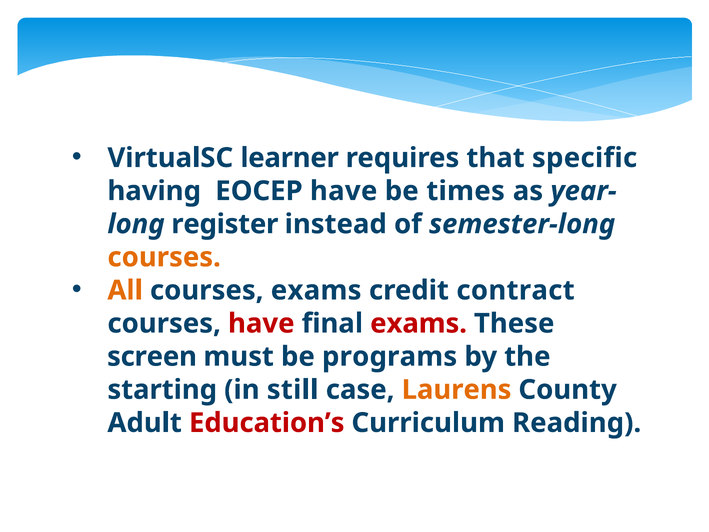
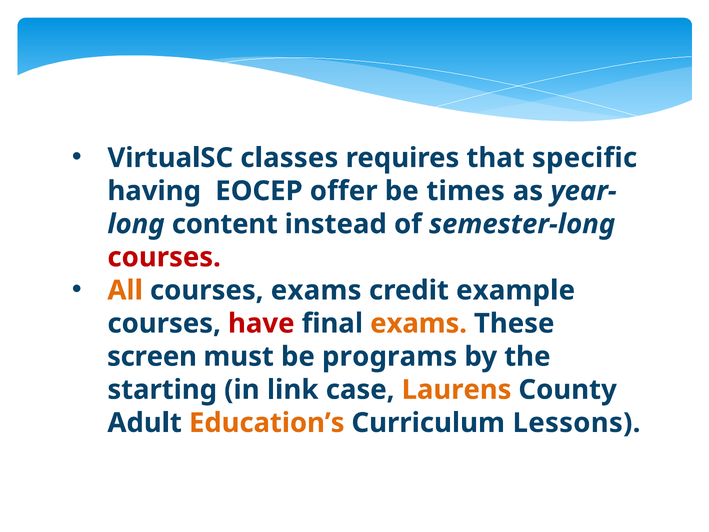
learner: learner -> classes (289, 158)
EOCEP have: have -> offer (344, 191)
register: register -> content (225, 224)
courses colour: orange -> red (164, 257)
contract: contract -> example (516, 290)
exams colour: red -> orange (419, 323)
still: still -> link (293, 390)
Education’s colour: red -> orange (267, 423)
Reading: Reading -> Lessons (576, 423)
